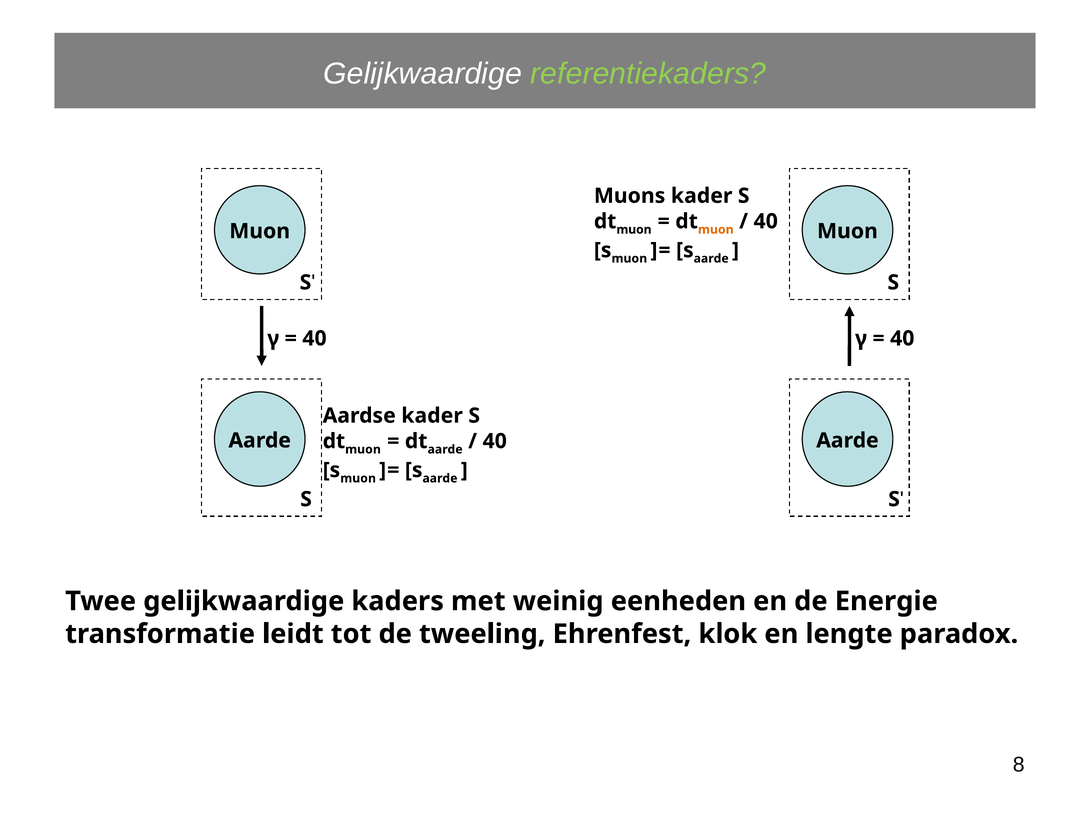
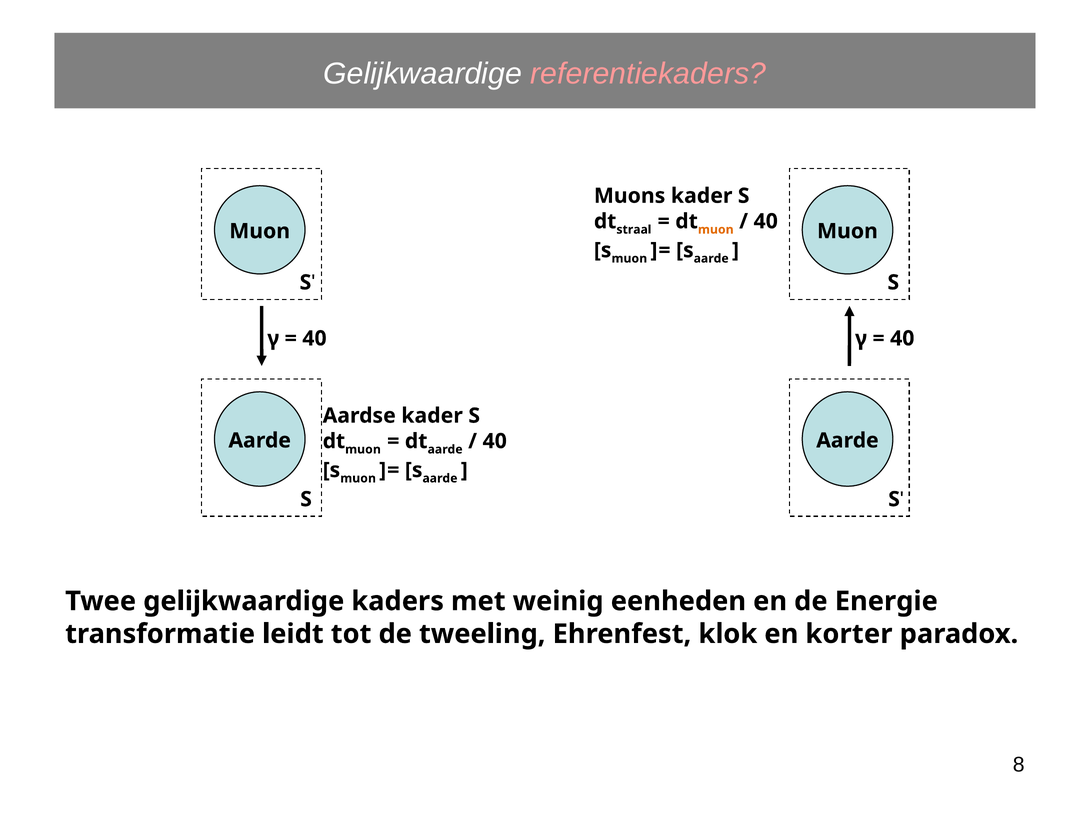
referentiekaders colour: light green -> pink (648, 74)
muon: muon -> straal (634, 229)
lengte: lengte -> korter (849, 634)
